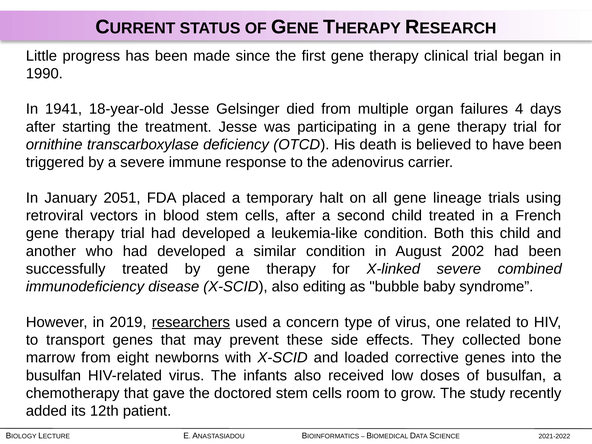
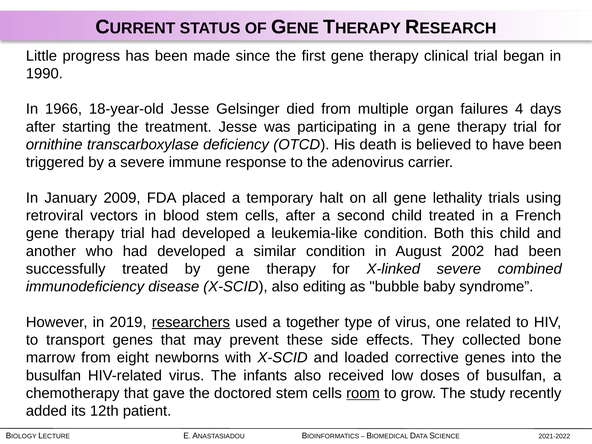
1941: 1941 -> 1966 (64, 109)
2051: 2051 -> 2009 (122, 198)
lineage: lineage -> lethality (457, 198)
concern: concern -> together (313, 322)
room underline: none -> present (363, 393)
